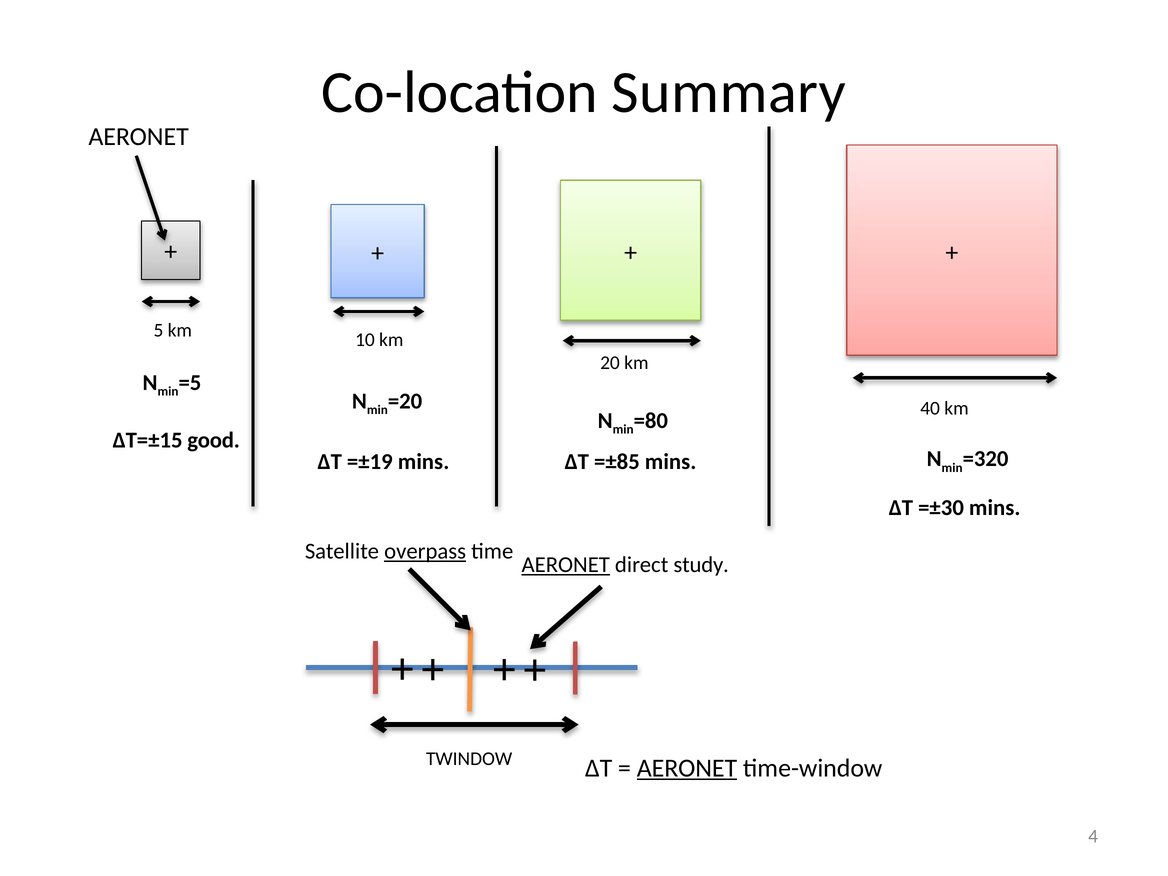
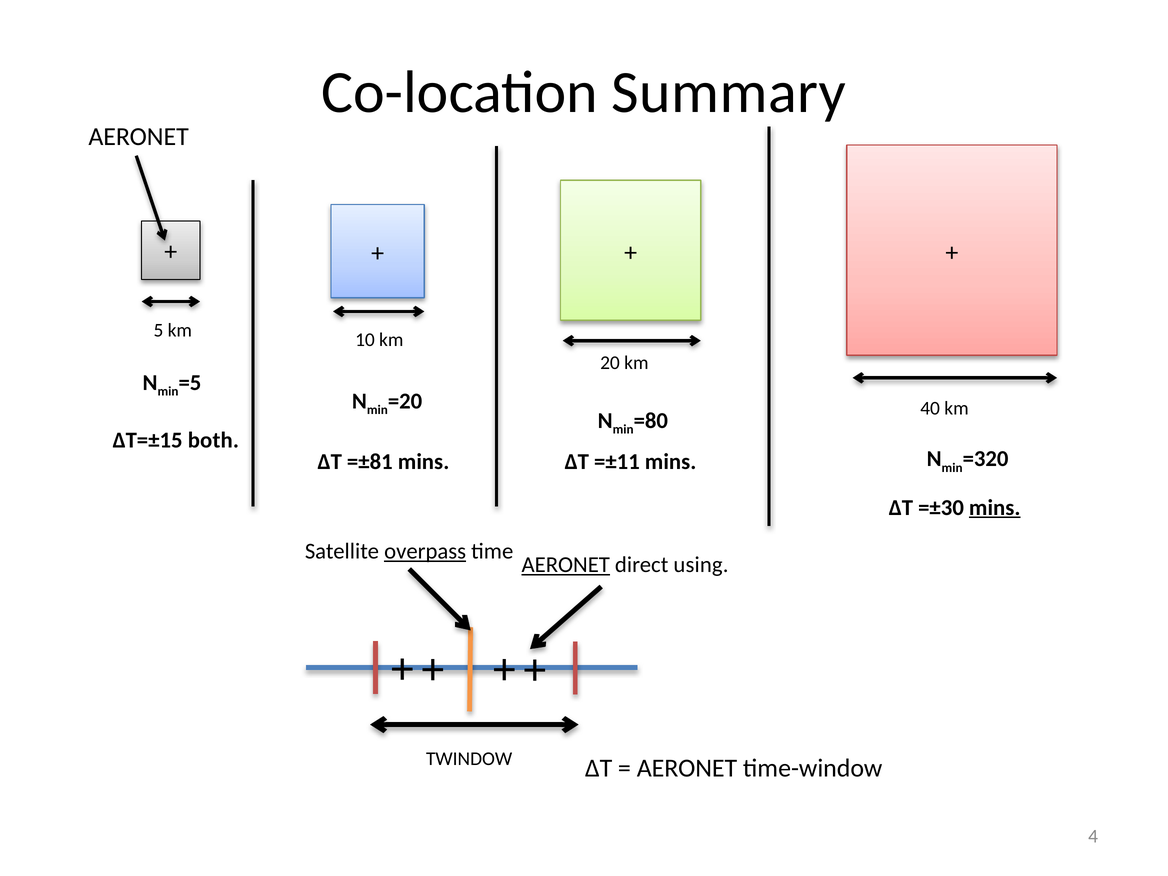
good: good -> both (213, 440)
=±19: =±19 -> =±81 (370, 462)
=±85: =±85 -> =±11 (617, 462)
mins underline: none -> present (995, 508)
study: study -> using (701, 565)
AERONET underline: present -> none (687, 768)
